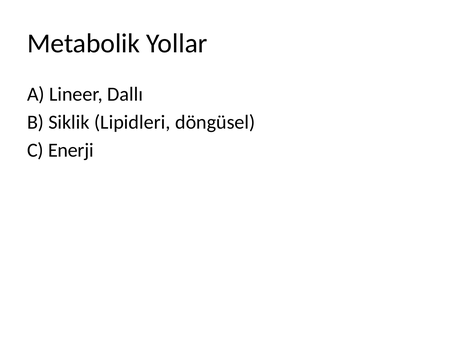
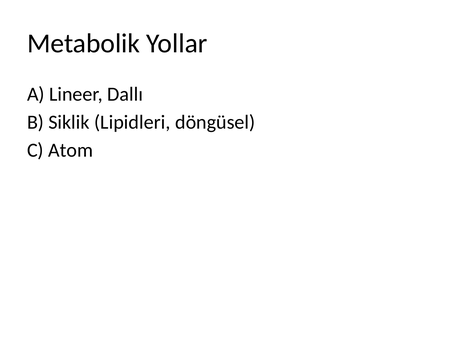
Enerji: Enerji -> Atom (71, 150)
